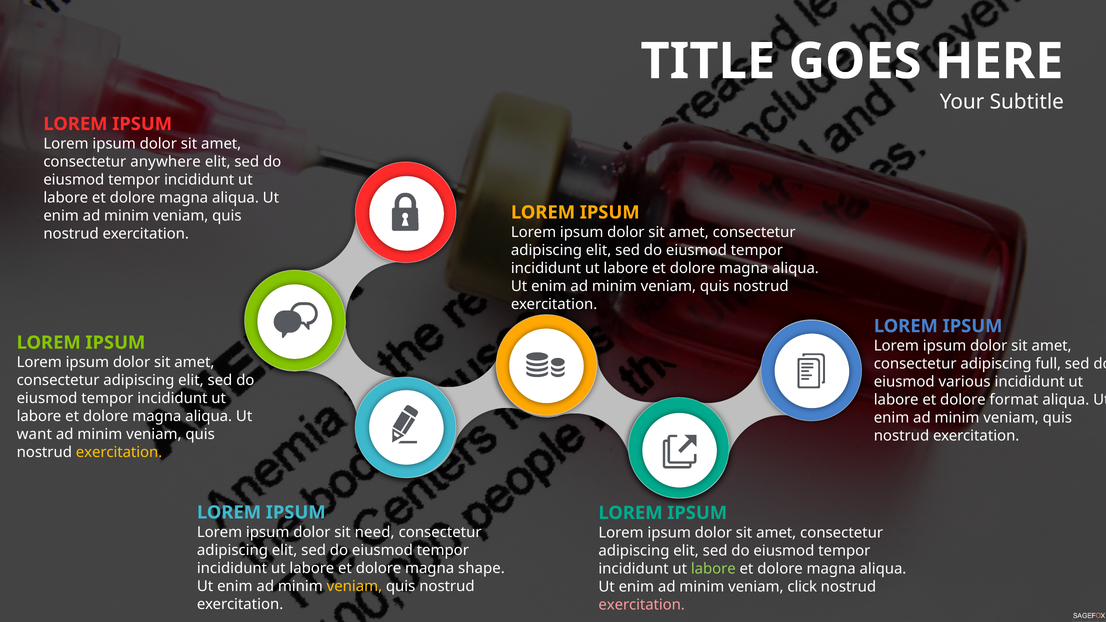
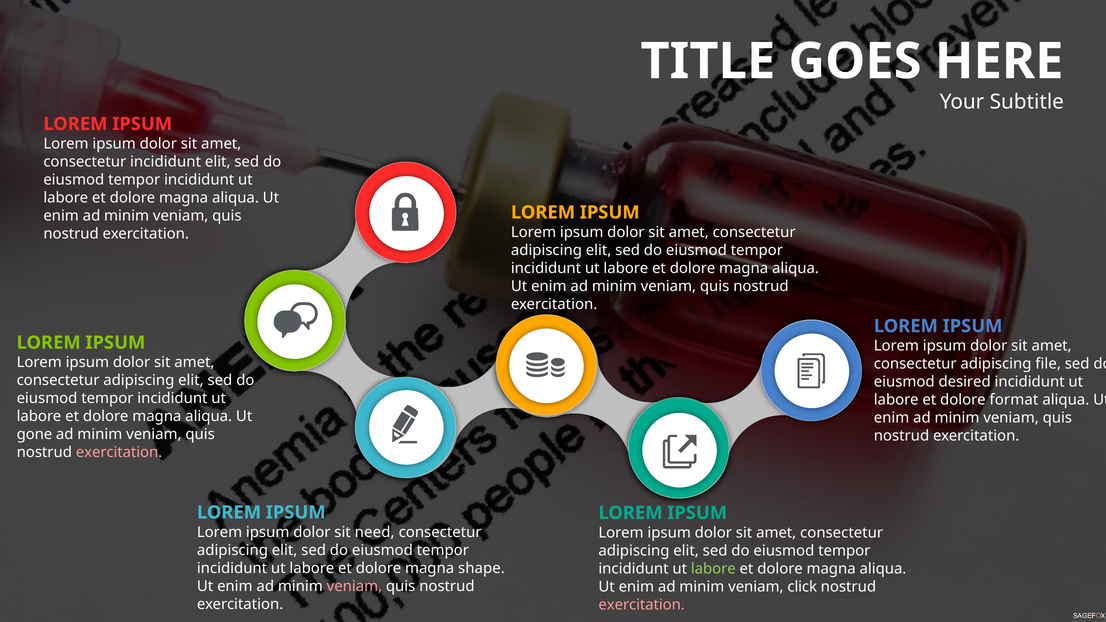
consectetur anywhere: anywhere -> incididunt (166, 162)
full: full -> file (1048, 364)
various: various -> desired (965, 382)
want: want -> gone (34, 435)
exercitation colour: yellow -> pink (119, 453)
veniam colour: yellow -> pink (354, 586)
